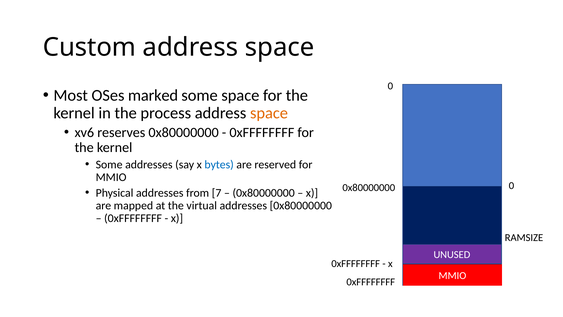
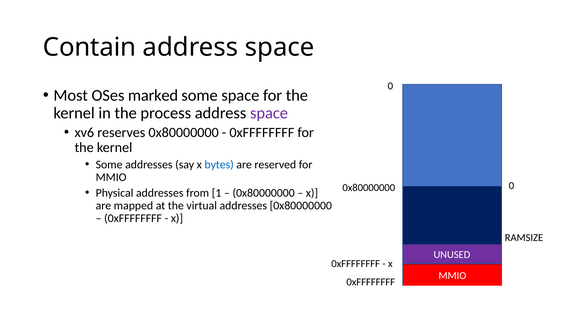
Custom: Custom -> Contain (90, 47)
space colour: orange -> purple (269, 113)
7: 7 -> 1 (217, 193)
